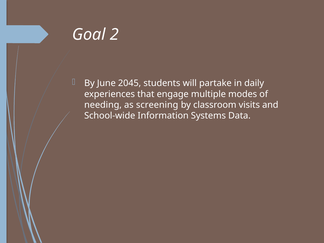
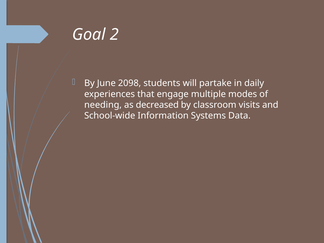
2045: 2045 -> 2098 (130, 83)
screening: screening -> decreased (157, 105)
